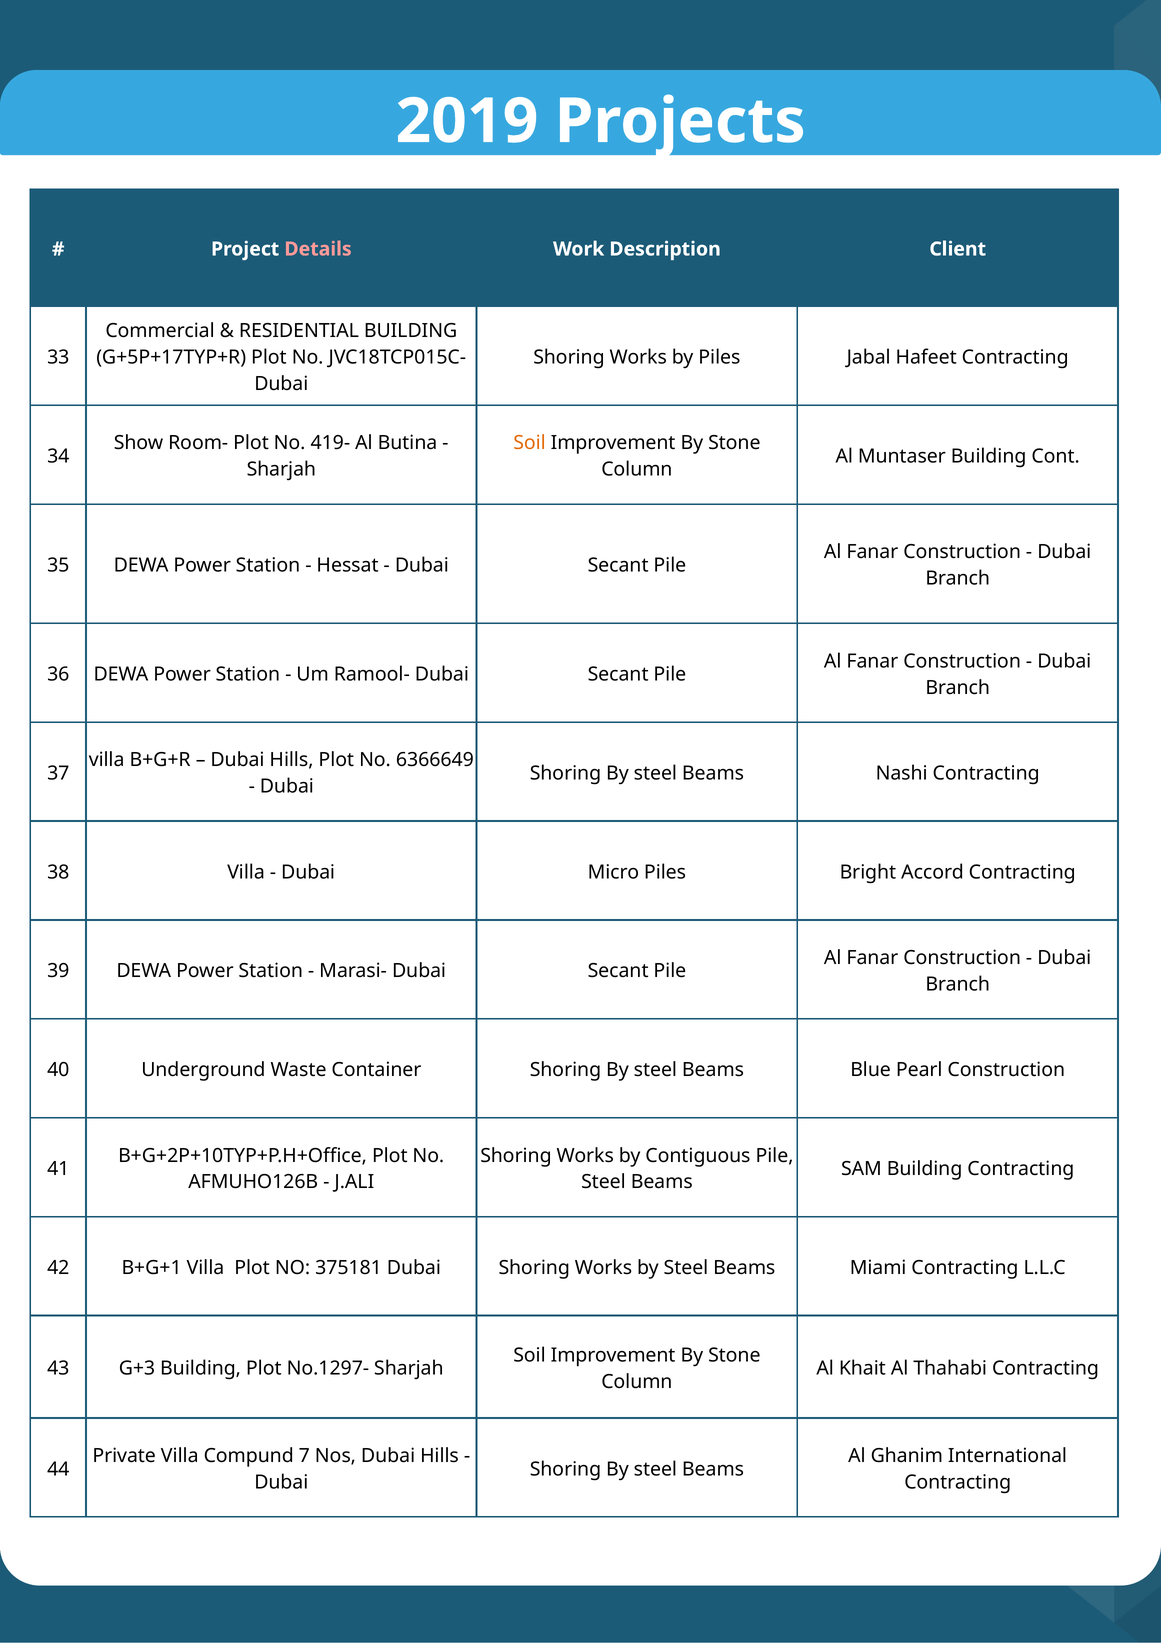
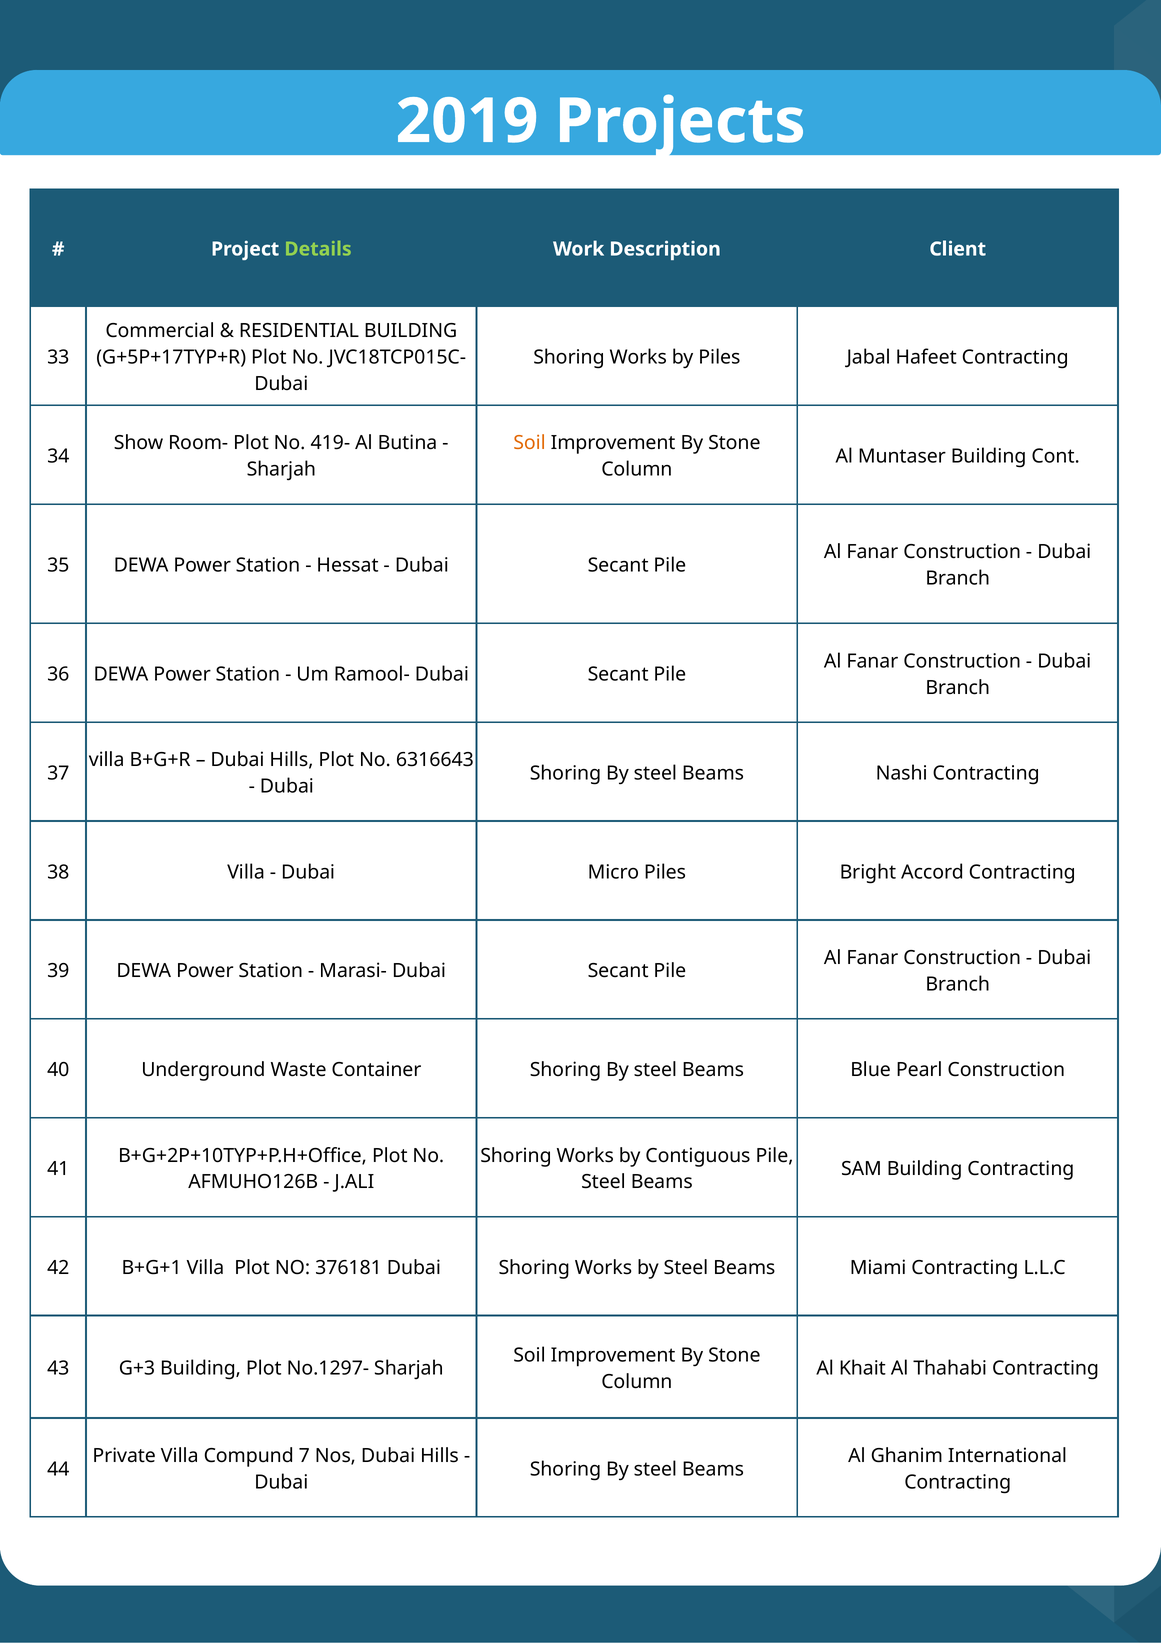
Details colour: pink -> light green (318, 249)
6366649: 6366649 -> 6316643 (435, 760)
375181: 375181 -> 376181 (349, 1268)
